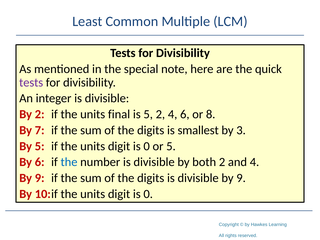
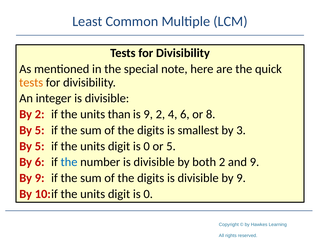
tests colour: purple -> orange (31, 82)
final: final -> than (119, 114)
is 5: 5 -> 9 (148, 114)
7: 7 -> 5 (40, 130)
and 4: 4 -> 9 (255, 162)
